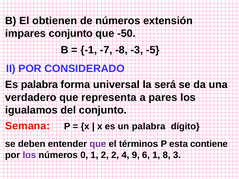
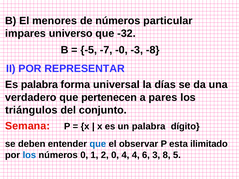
obtienen: obtienen -> menores (55, 21)
extensión: extensión -> particular (168, 21)
impares conjunto: conjunto -> universo (71, 33)
-50: -50 -> -32 (126, 33)
-1: -1 -> -5 (89, 50)
-8: -8 -> -0 (121, 50)
-5: -5 -> -8 (153, 50)
CONSIDERADO: CONSIDERADO -> REPRESENTAR (85, 69)
será: será -> días (165, 85)
representa: representa -> pertenecen (109, 97)
igualamos: igualamos -> triángulos (31, 110)
que colour: purple -> blue (98, 144)
términos: términos -> observar (139, 144)
contiene: contiene -> ilimitado (209, 144)
los colour: purple -> blue (29, 155)
2 2: 2 -> 0 (115, 155)
4 9: 9 -> 4 (136, 155)
6 1: 1 -> 3 (156, 155)
3: 3 -> 5 (177, 155)
